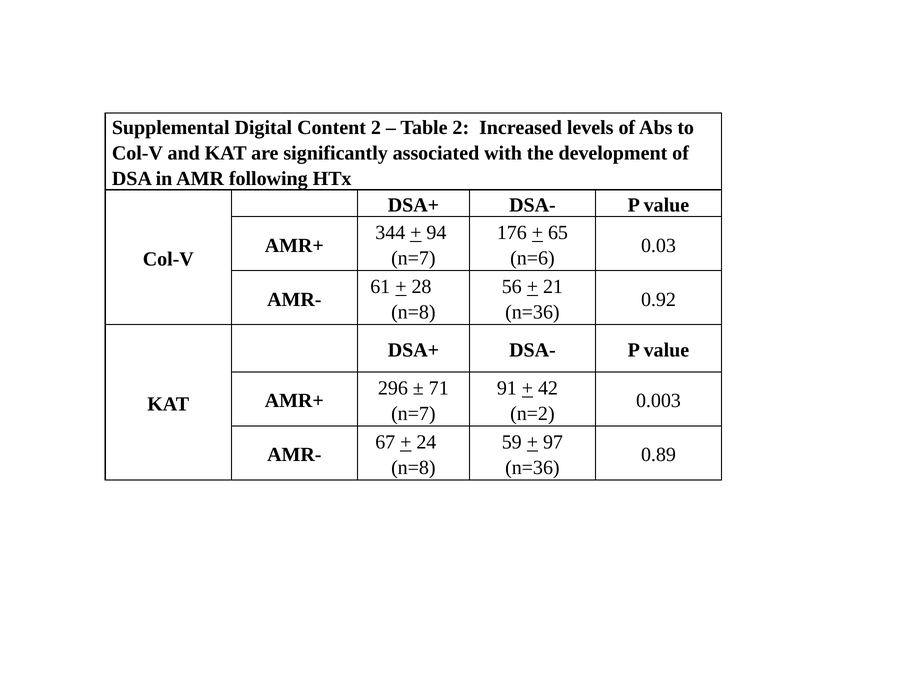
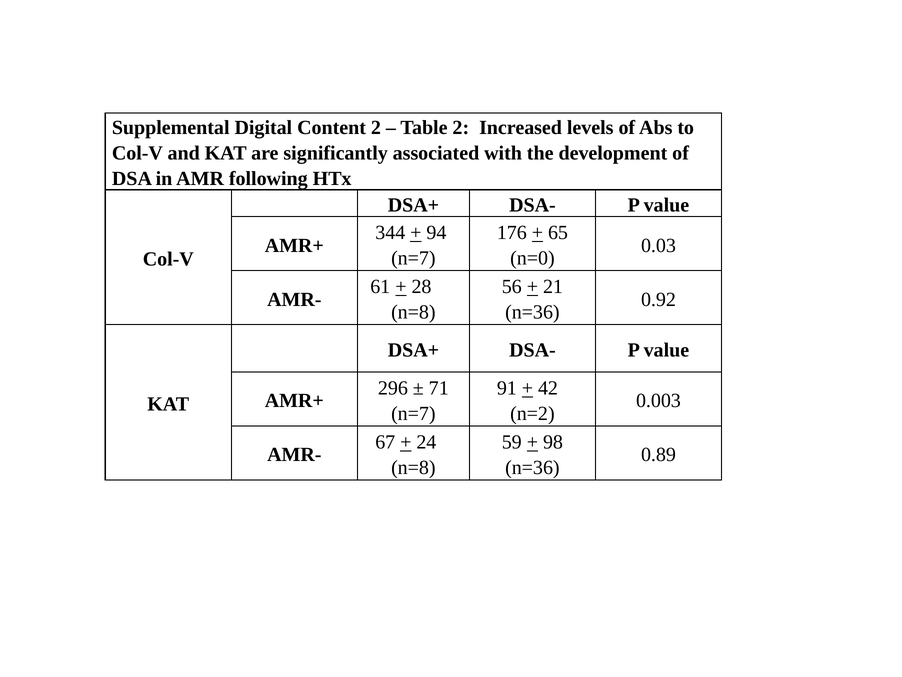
n=6: n=6 -> n=0 (532, 258)
97: 97 -> 98 (553, 442)
